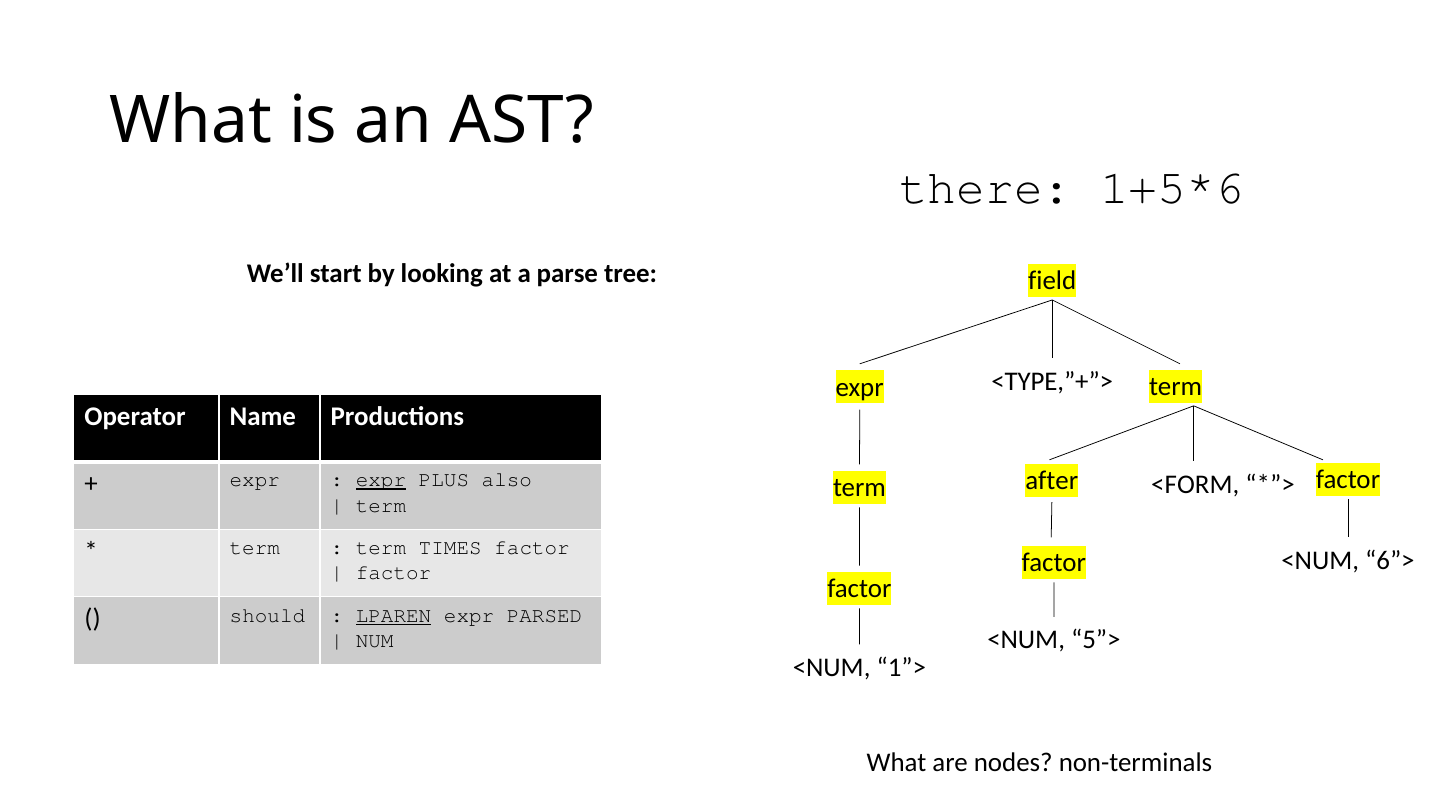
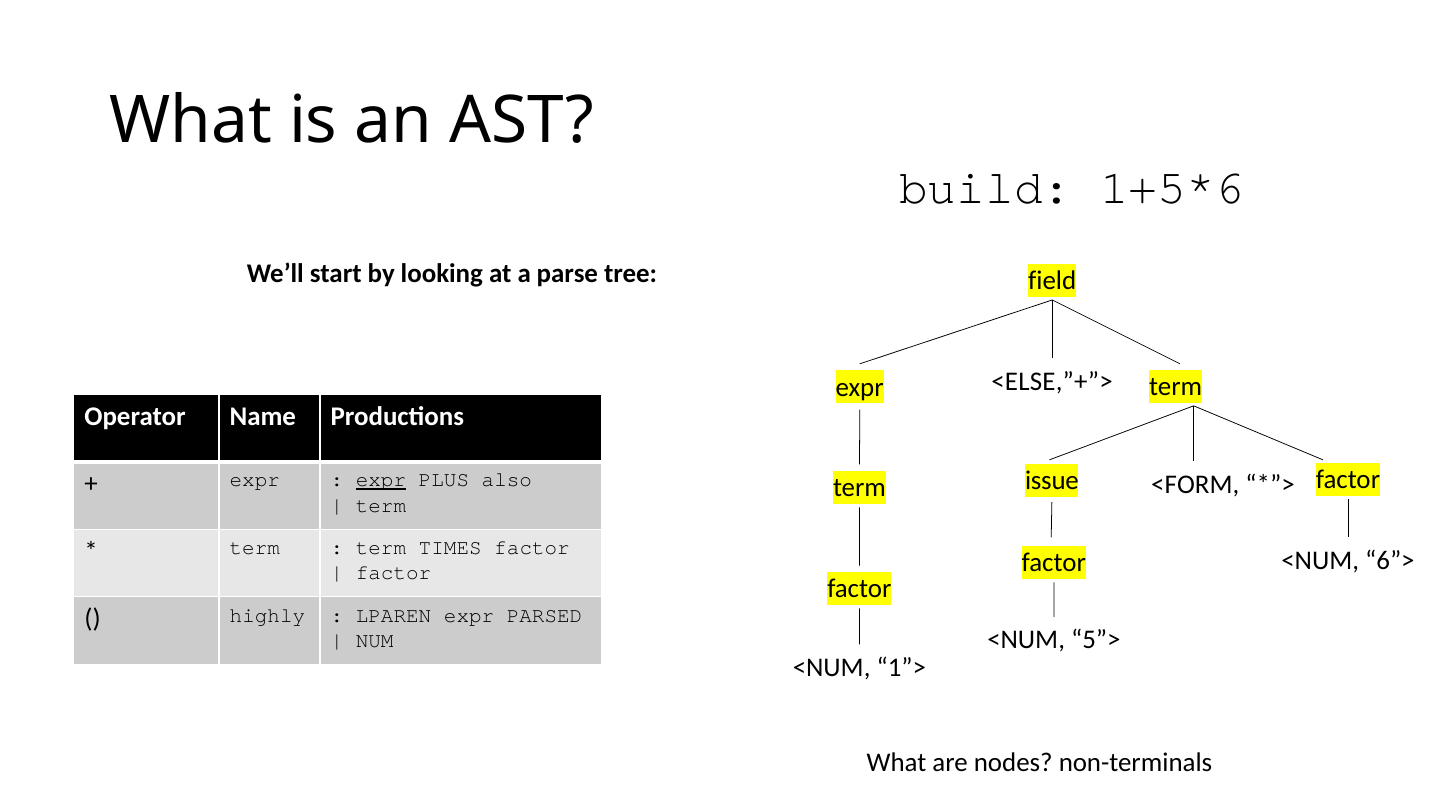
there: there -> build (985, 187)
<TYPE,”+”>: <TYPE,”+”> -> <ELSE,”+”> (1052, 382)
after: after -> issue (1052, 480)
should: should -> highly (267, 615)
LPAREN underline: present -> none (394, 615)
